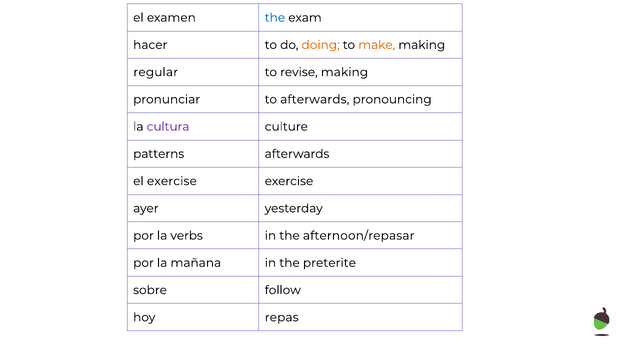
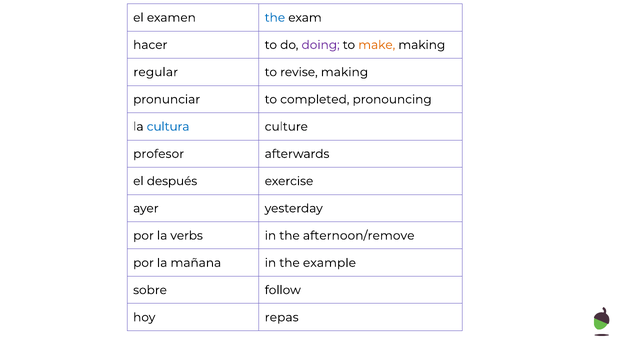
doing colour: orange -> purple (321, 45)
to afterwards: afterwards -> completed (315, 99)
cultura colour: purple -> blue (168, 127)
patterns: patterns -> profesor (159, 154)
el exercise: exercise -> después (172, 181)
afternoon/repasar: afternoon/repasar -> afternoon/remove (359, 236)
preterite: preterite -> example (329, 263)
